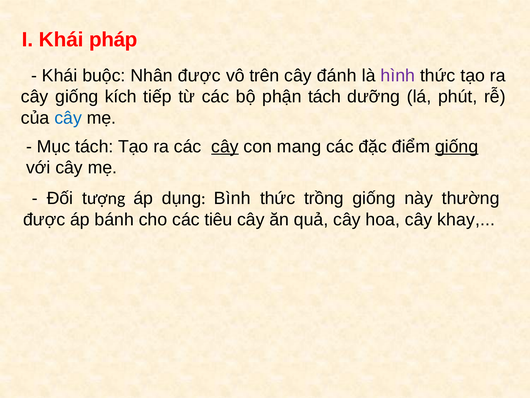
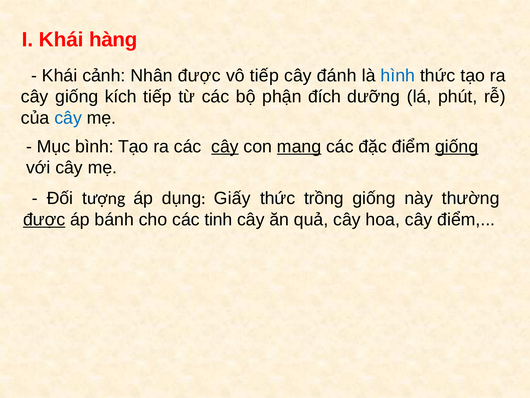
pháp: pháp -> hàng (113, 39)
buộc: buộc -> cảnh (104, 76)
vô trên: trên -> tiếp (264, 76)
hình colour: purple -> blue (398, 76)
phận tách: tách -> đích (324, 97)
Mục tách: tách -> bình (94, 146)
mang underline: none -> present (299, 146)
Bình: Bình -> Giấy (232, 198)
được underline: none -> present (44, 219)
tiêu: tiêu -> tinh (218, 219)
cây khay: khay -> điểm (466, 219)
